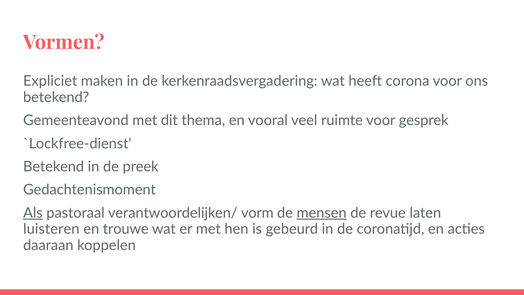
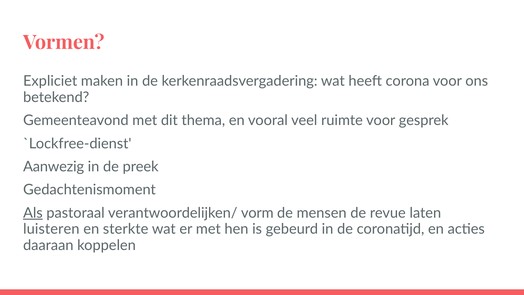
Betekend: Betekend -> Aanwezig (54, 167)
mensen underline: present -> none (322, 213)
trouwe: trouwe -> sterkte (126, 229)
